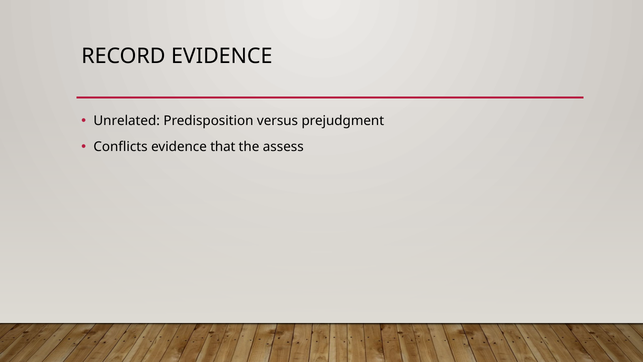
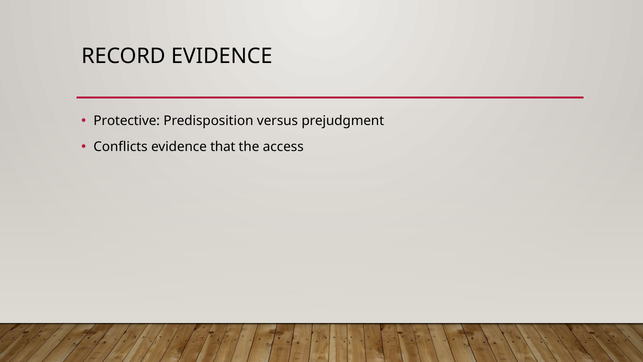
Unrelated: Unrelated -> Protective (127, 121)
assess: assess -> access (283, 147)
